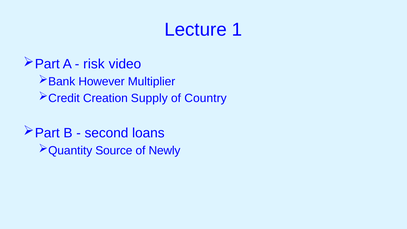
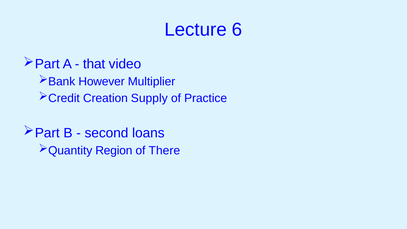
1: 1 -> 6 (237, 30)
risk: risk -> that (94, 64)
Country: Country -> Practice (206, 98)
Source: Source -> Region (114, 150)
Newly: Newly -> There (164, 150)
